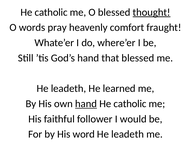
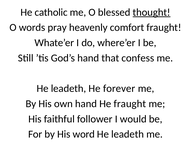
that blessed: blessed -> confess (138, 58)
learned: learned -> forever (119, 89)
hand underline: present -> none (86, 104)
catholic: catholic -> fraught (130, 104)
